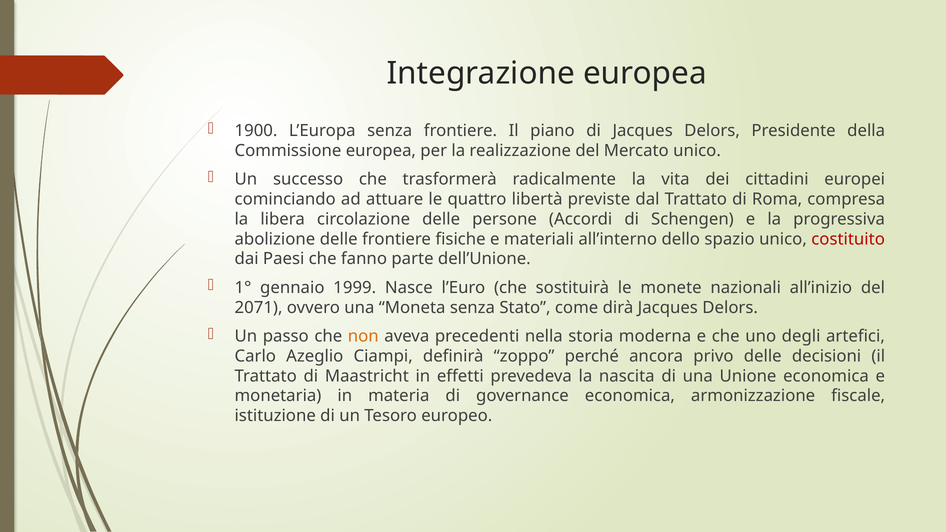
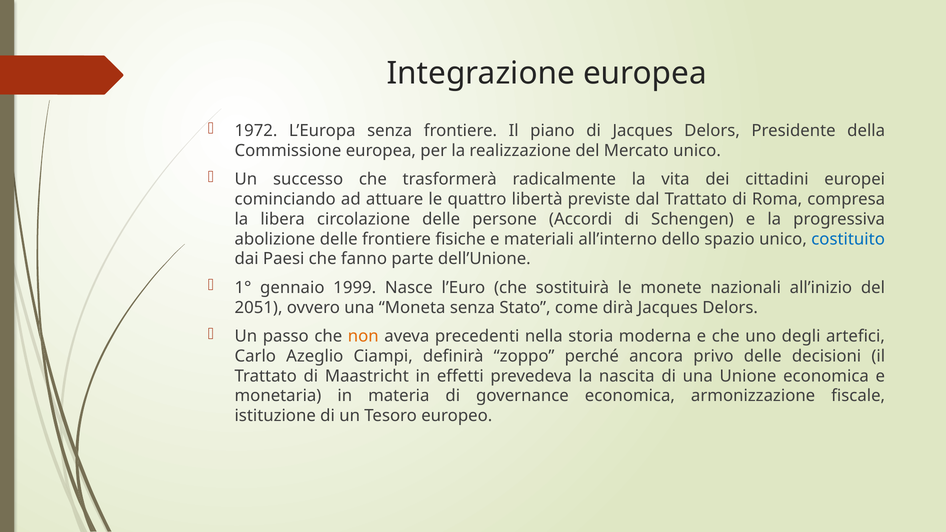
1900: 1900 -> 1972 (256, 131)
costituito colour: red -> blue (848, 239)
2071: 2071 -> 2051 (259, 308)
